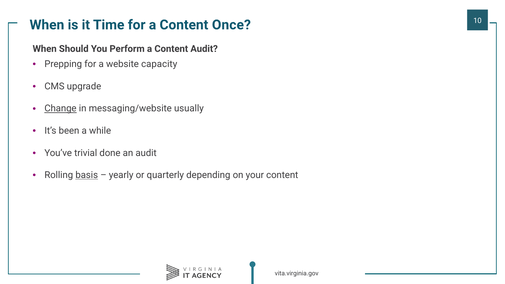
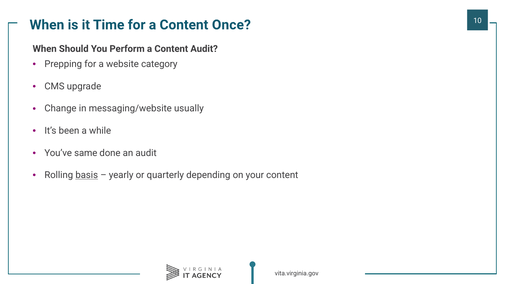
capacity: capacity -> category (159, 64)
Change underline: present -> none (60, 109)
trivial: trivial -> same (86, 153)
